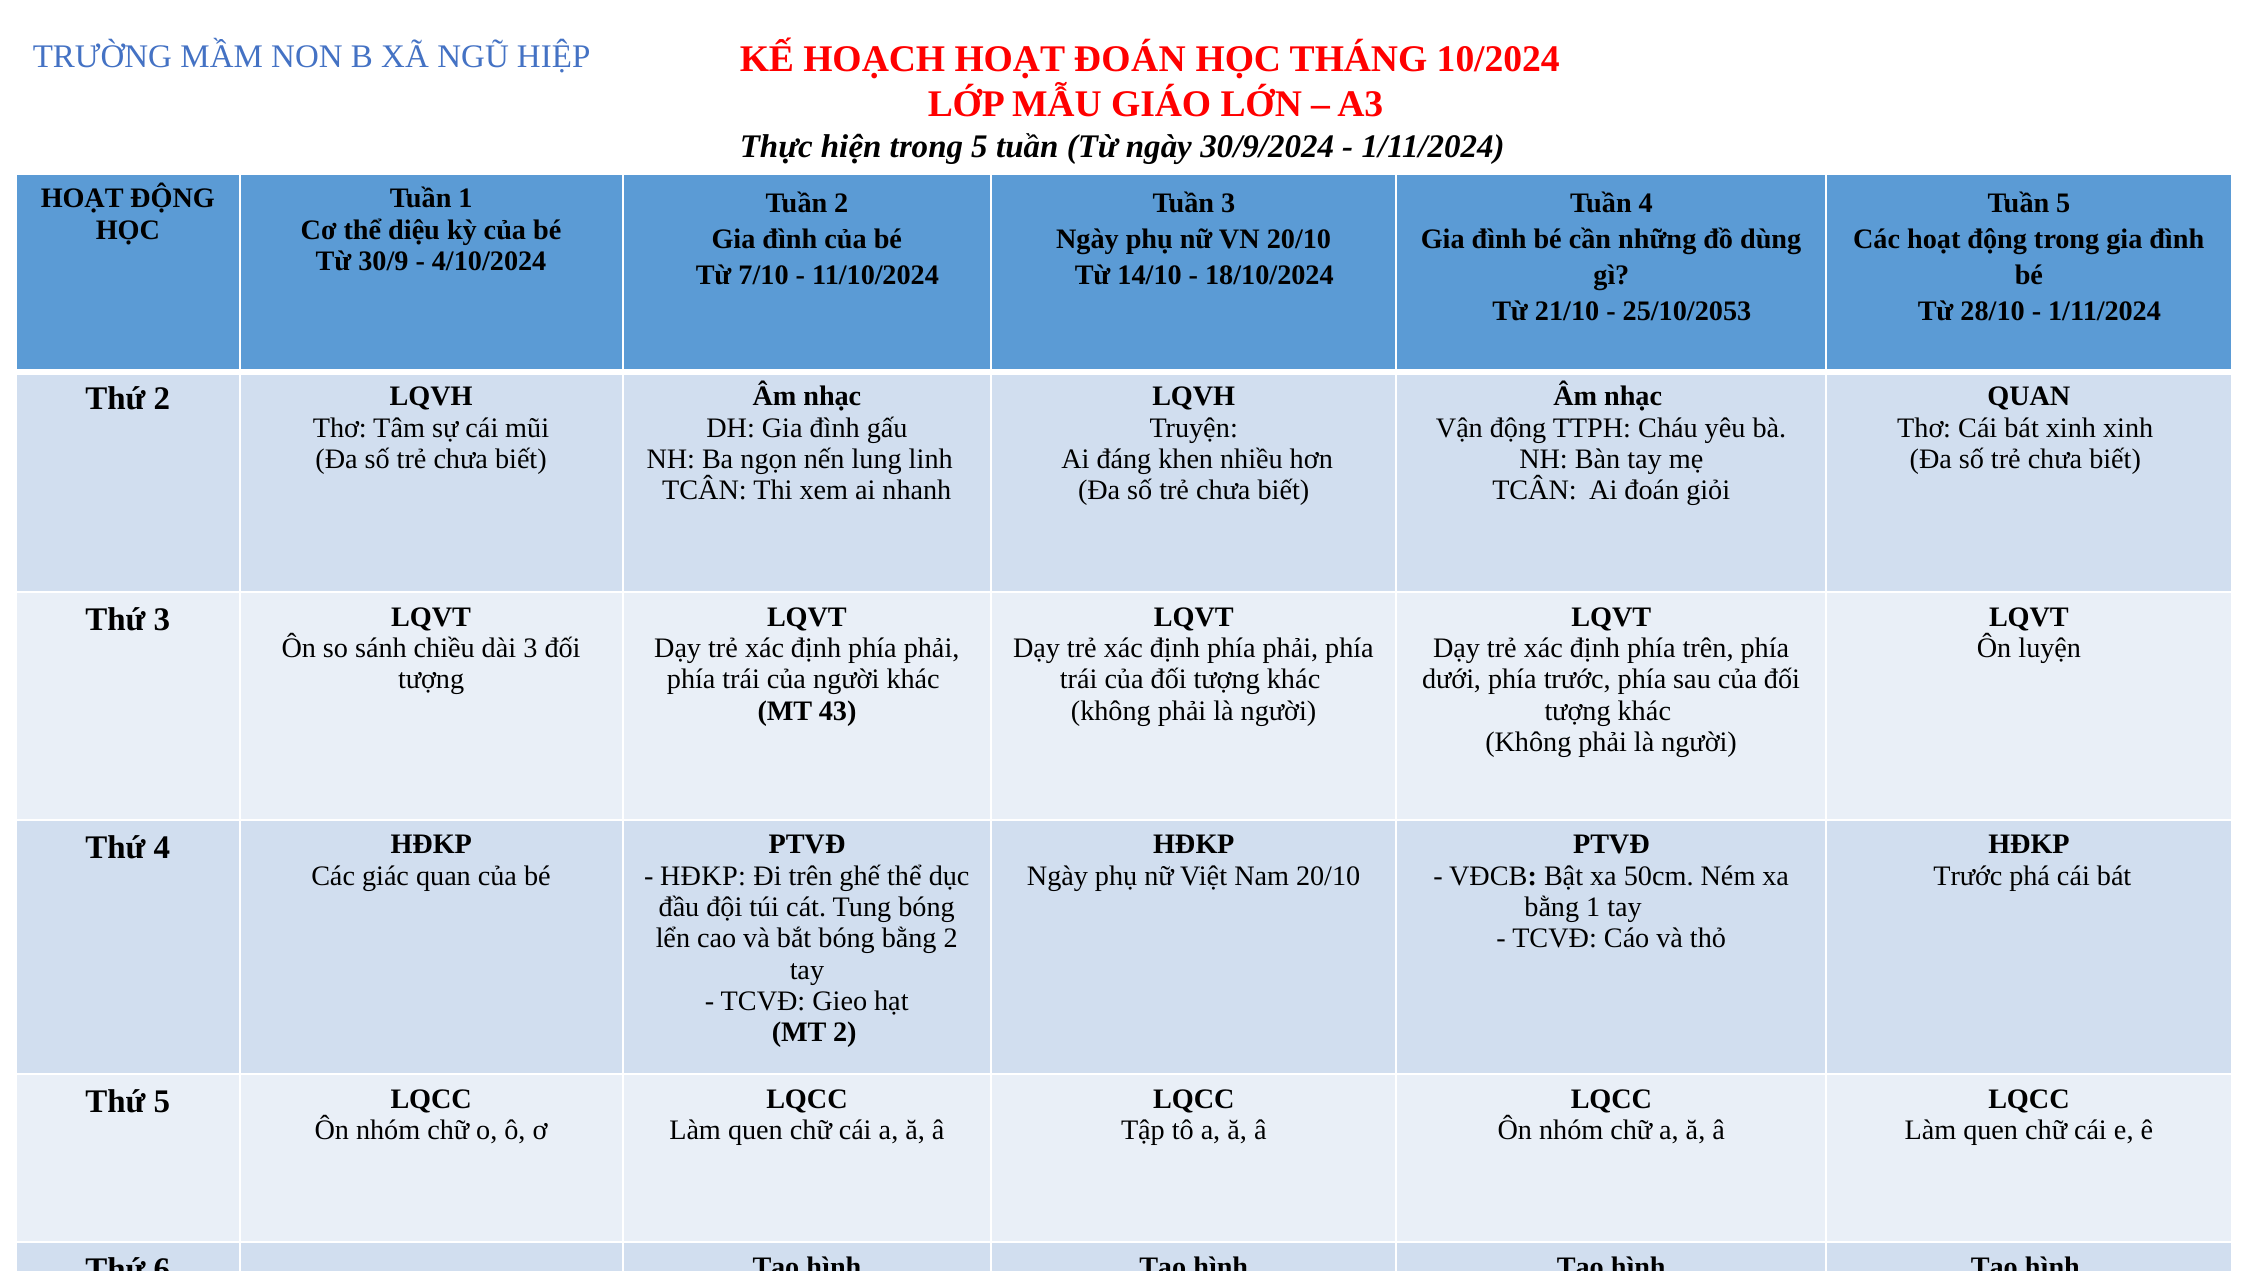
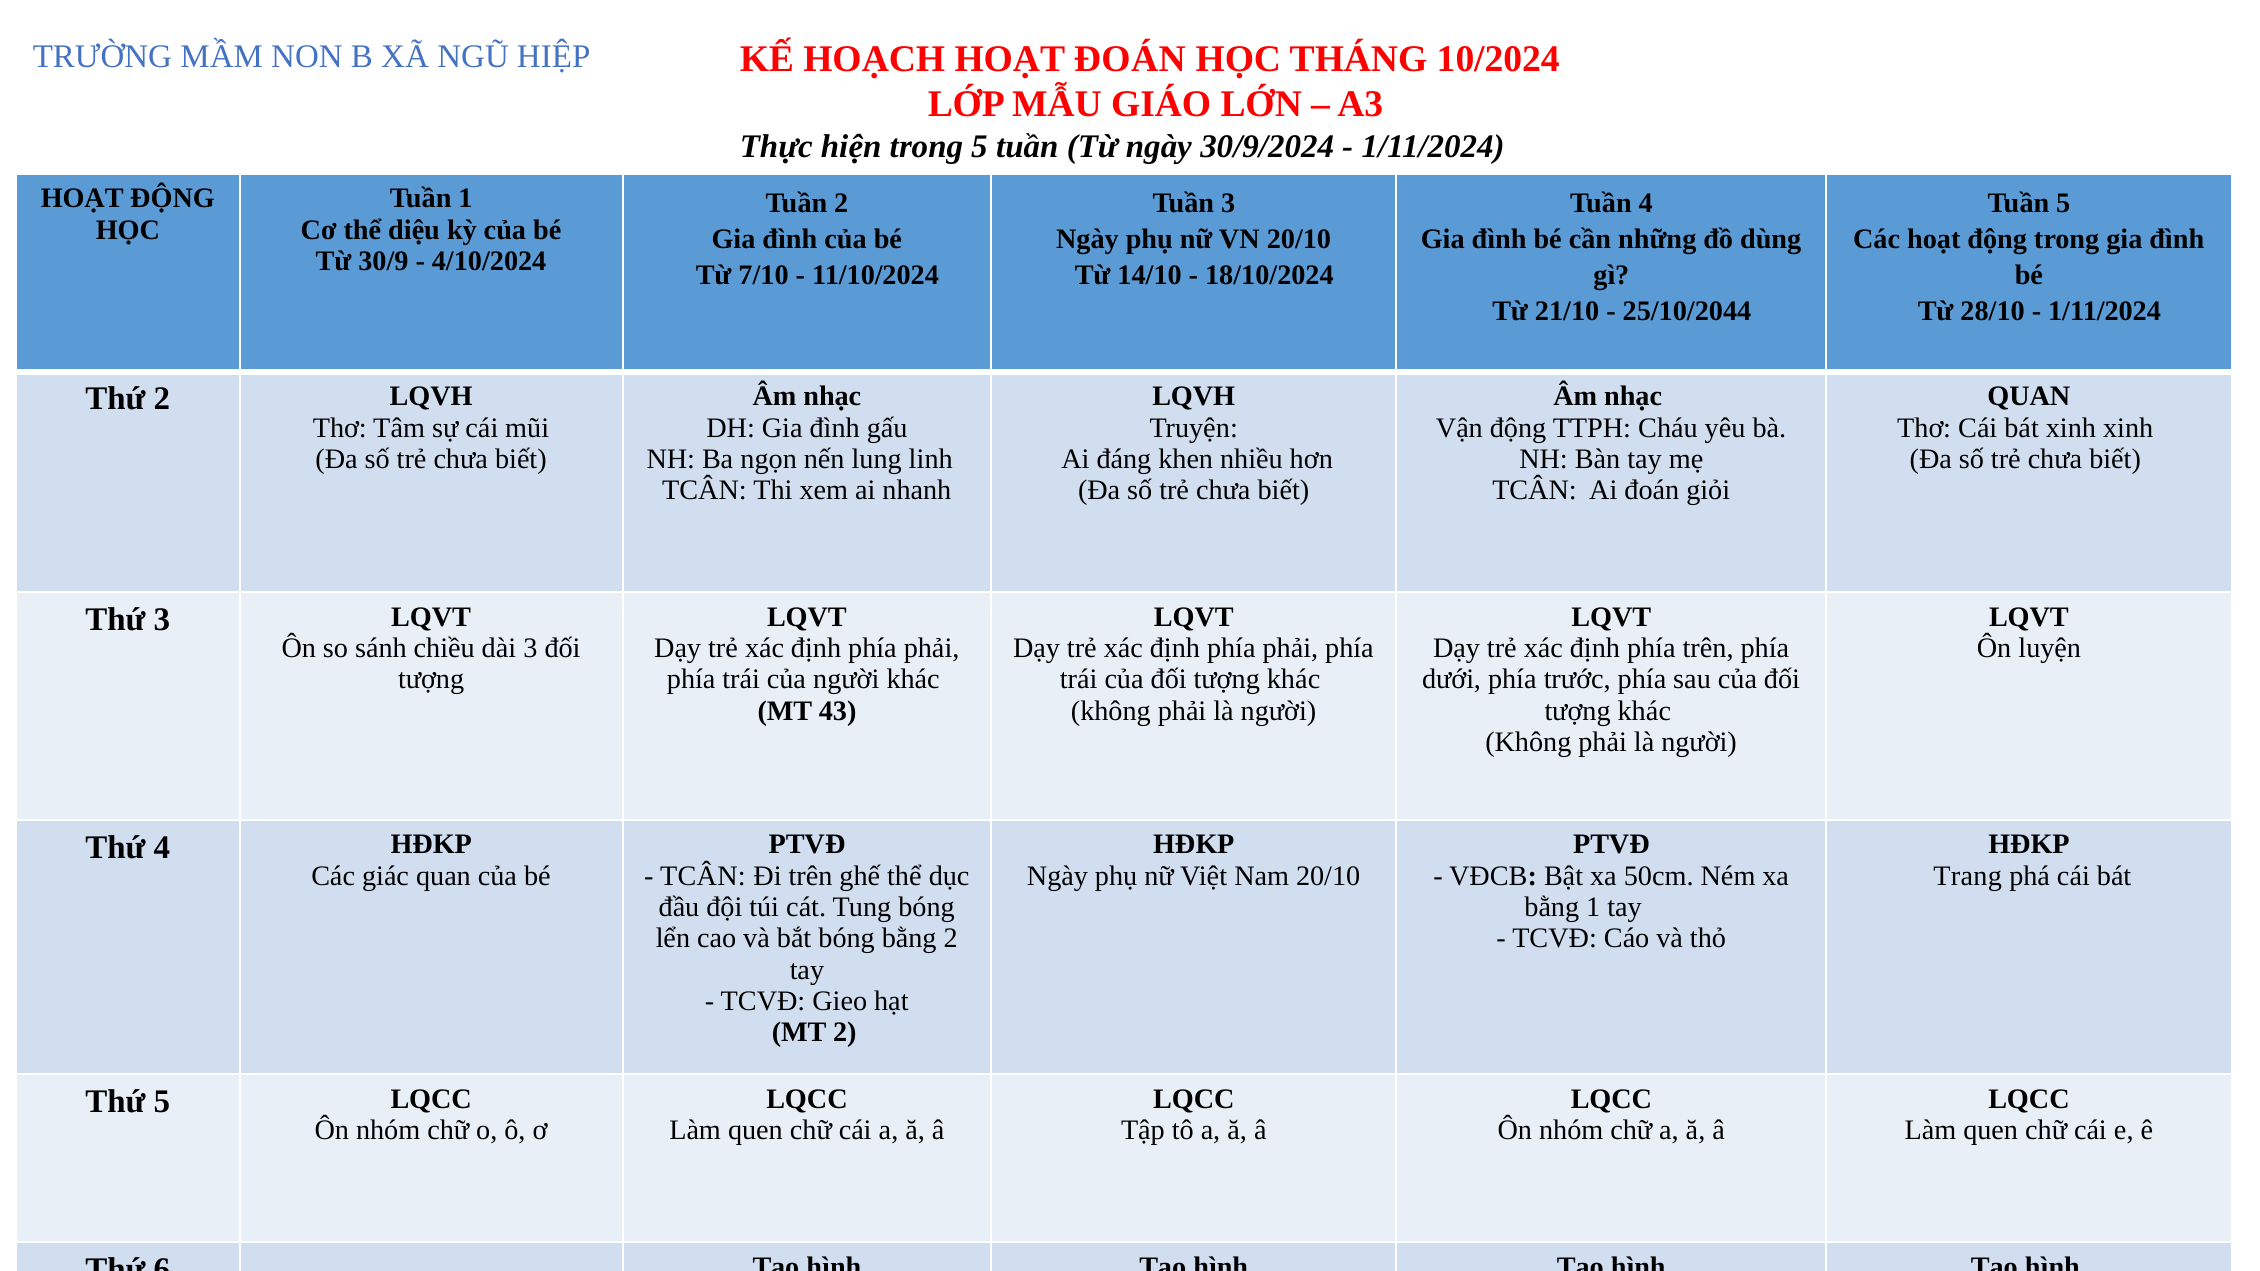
25/10/2053: 25/10/2053 -> 25/10/2044 (1687, 311)
HĐKP: HĐKP -> TCÂN (703, 876)
Trước: Trước -> Trang (1968, 876)
